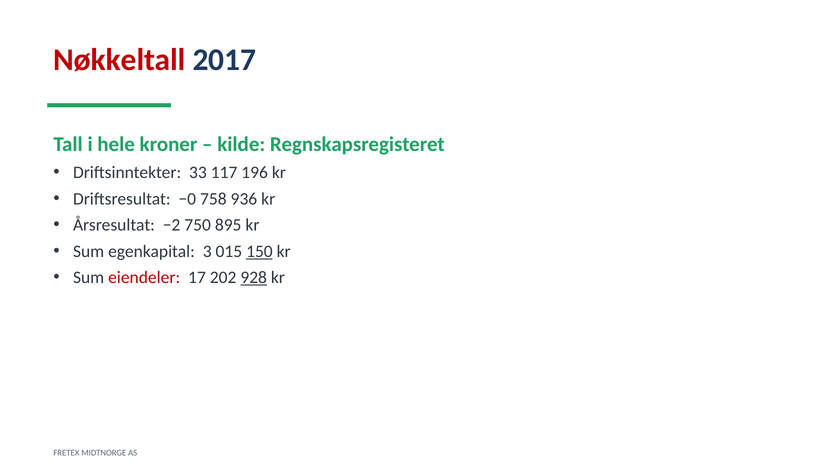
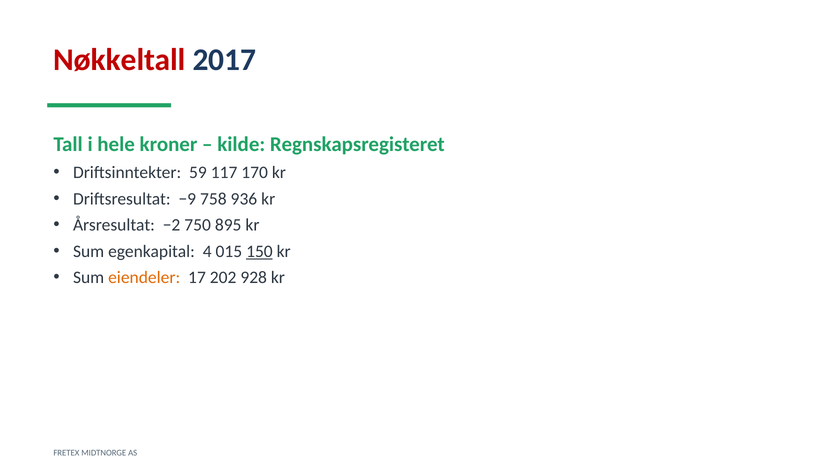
33: 33 -> 59 (198, 173)
196: 196 -> 170 (255, 173)
−0: −0 -> −9 (187, 199)
3: 3 -> 4 (207, 251)
eiendeler colour: red -> orange (144, 277)
928 underline: present -> none (254, 277)
